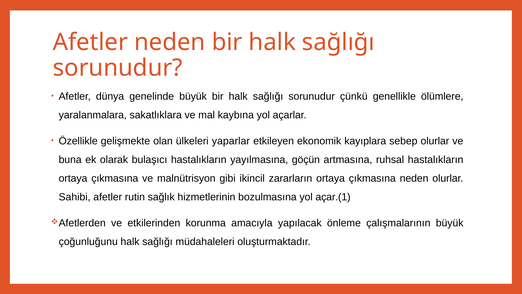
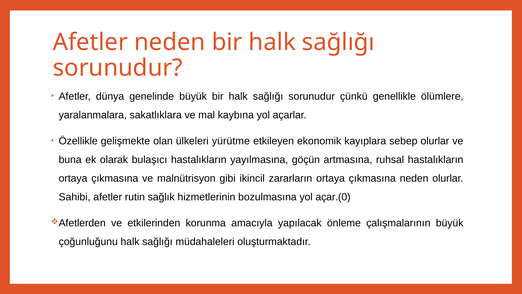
yaparlar: yaparlar -> yürütme (231, 141)
açar.(1: açar.(1 -> açar.(0 (333, 197)
